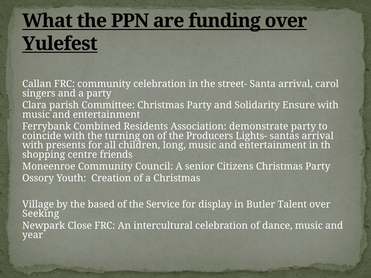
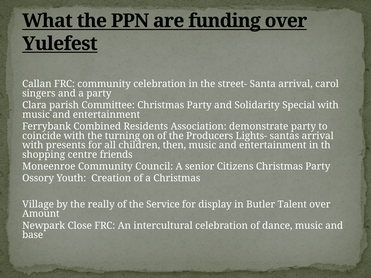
Ensure: Ensure -> Special (299, 105)
long: long -> then (174, 145)
based: based -> really (101, 205)
Seeking: Seeking -> Amount (41, 214)
year: year -> base (33, 235)
